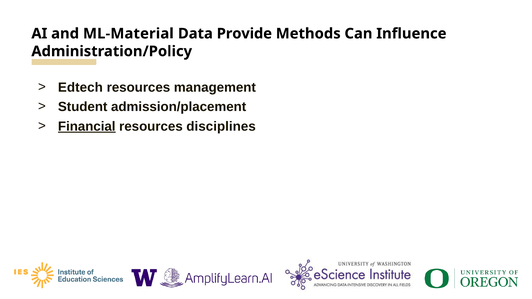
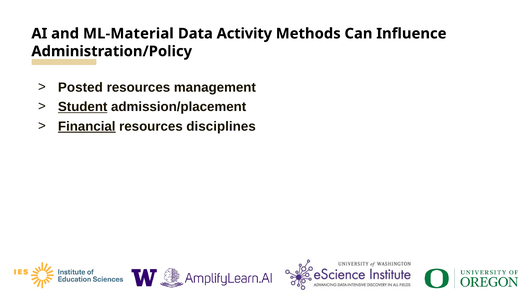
Provide: Provide -> Activity (244, 34)
Edtech: Edtech -> Posted (80, 88)
Student underline: none -> present (83, 107)
